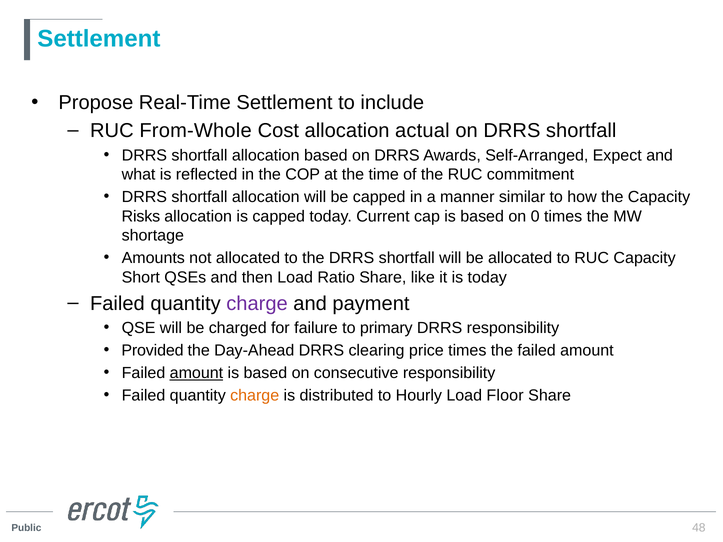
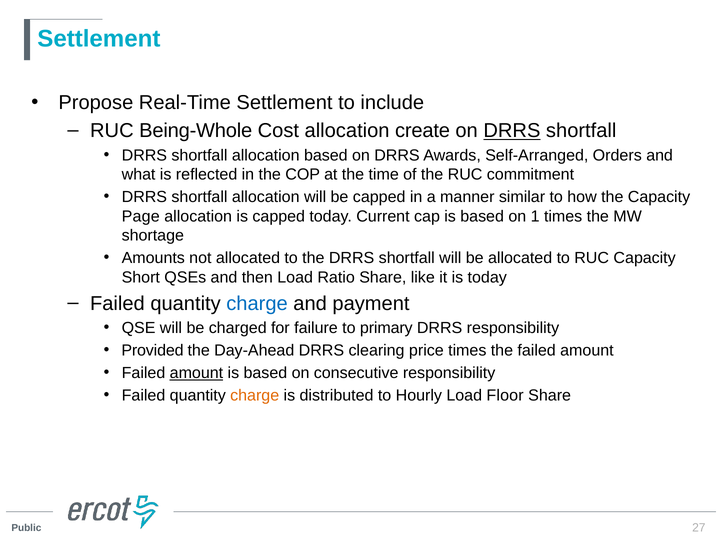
From-Whole: From-Whole -> Being-Whole (196, 131)
actual: actual -> create (423, 131)
DRRS underline: none -> present (512, 131)
Expect: Expect -> Orders (617, 155)
Risks: Risks -> Page (141, 216)
0: 0 -> 1 (535, 216)
charge colour: purple -> blue (257, 304)
48: 48 -> 27 (699, 528)
